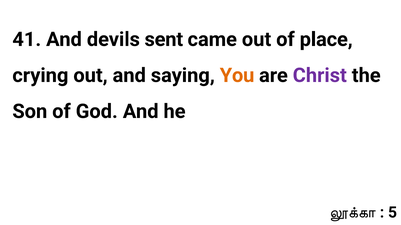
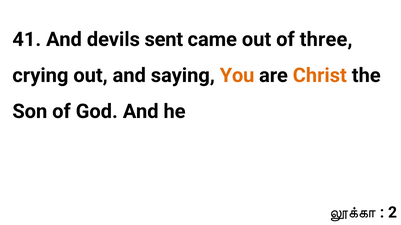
place: place -> three (326, 39)
Christ colour: purple -> orange (320, 76)
5: 5 -> 2 (393, 213)
